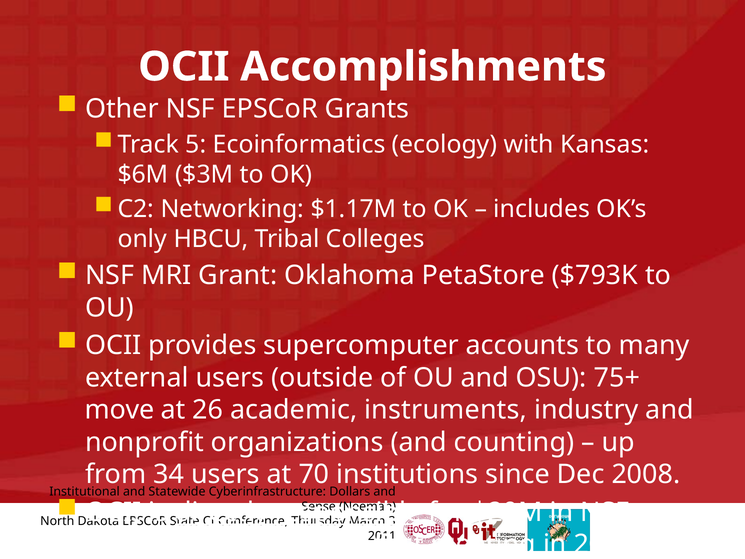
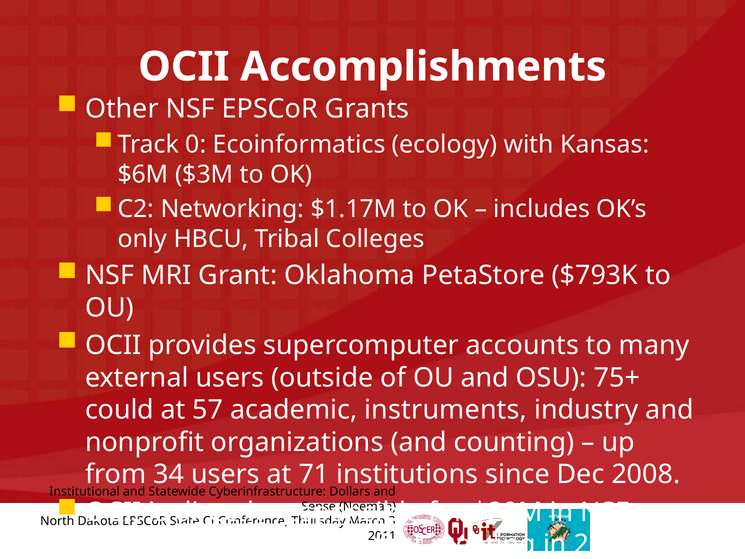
5: 5 -> 0 (196, 144)
move: move -> could (119, 410)
26: 26 -> 57 (208, 410)
70: 70 -> 71 (314, 474)
